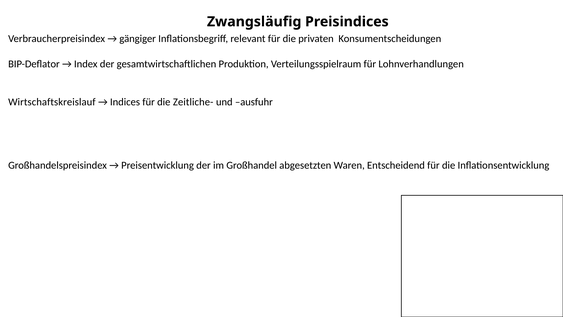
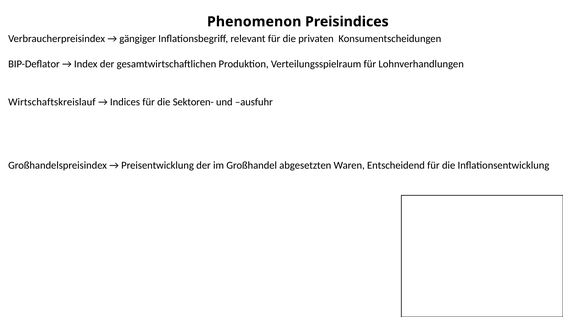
Zwangsläufig: Zwangsläufig -> Phenomenon (254, 22)
Zeitliche-: Zeitliche- -> Sektoren- (193, 102)
